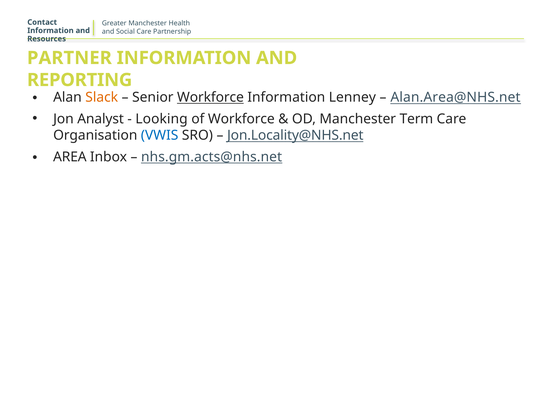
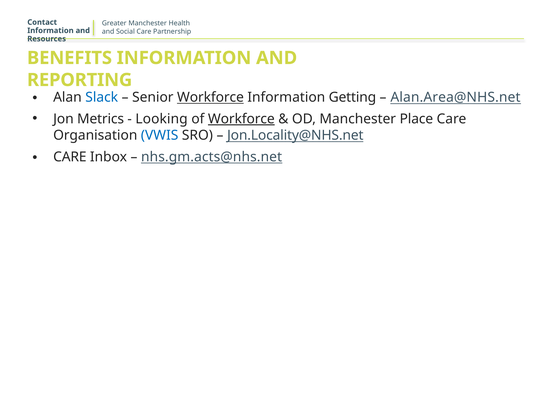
PARTNER: PARTNER -> BENEFITS (70, 58)
Slack colour: orange -> blue (102, 97)
Lenney: Lenney -> Getting (352, 97)
Analyst: Analyst -> Metrics (101, 119)
Workforce underline: none -> present (241, 119)
Term: Term -> Place (416, 119)
AREA: AREA -> CARE (70, 157)
